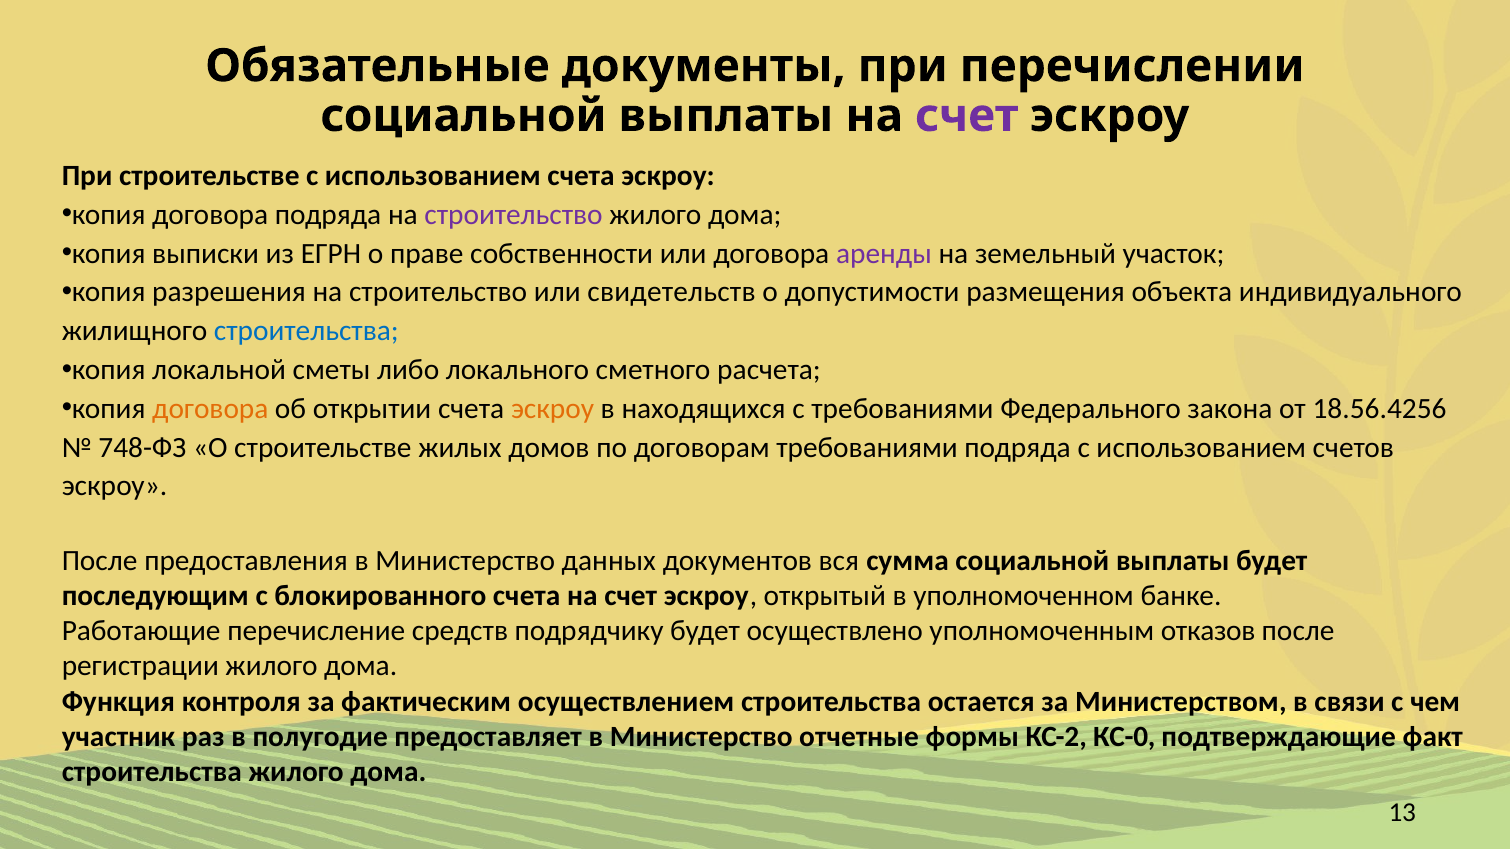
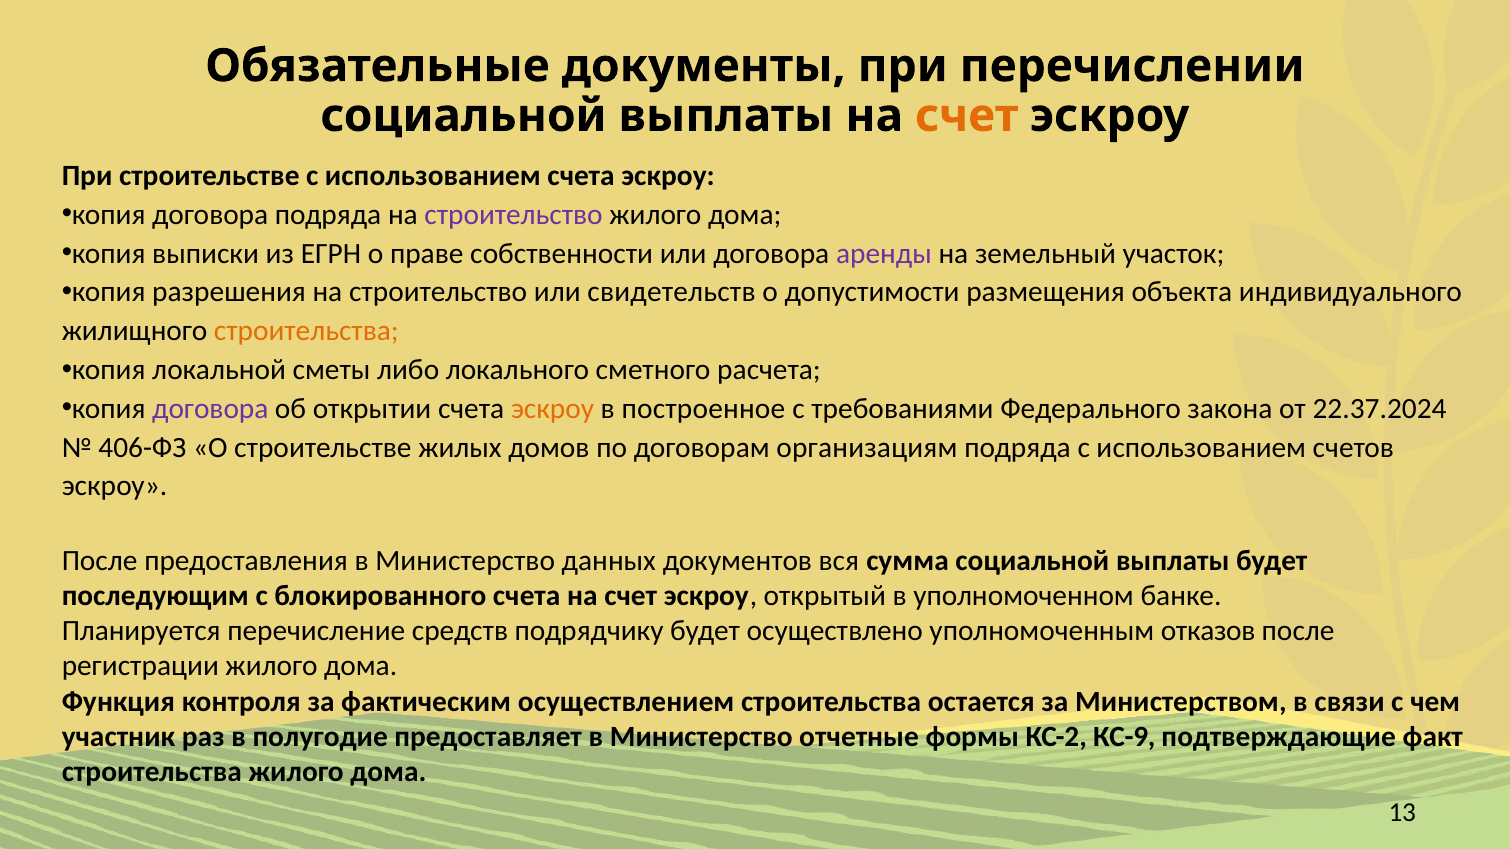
счет colour: purple -> orange (967, 116)
строительства colour: blue -> orange (306, 331)
договора colour: orange -> purple (210, 409)
находящихся: находящихся -> построенное (703, 409)
18.56.4256: 18.56.4256 -> 22.37.2024 (1380, 409)
748-ФЗ: 748-ФЗ -> 406-ФЗ (142, 448)
договорам требованиями: требованиями -> организациям (867, 448)
Работающие: Работающие -> Планируется (141, 631)
КС-0: КС-0 -> КС-9 (1124, 737)
